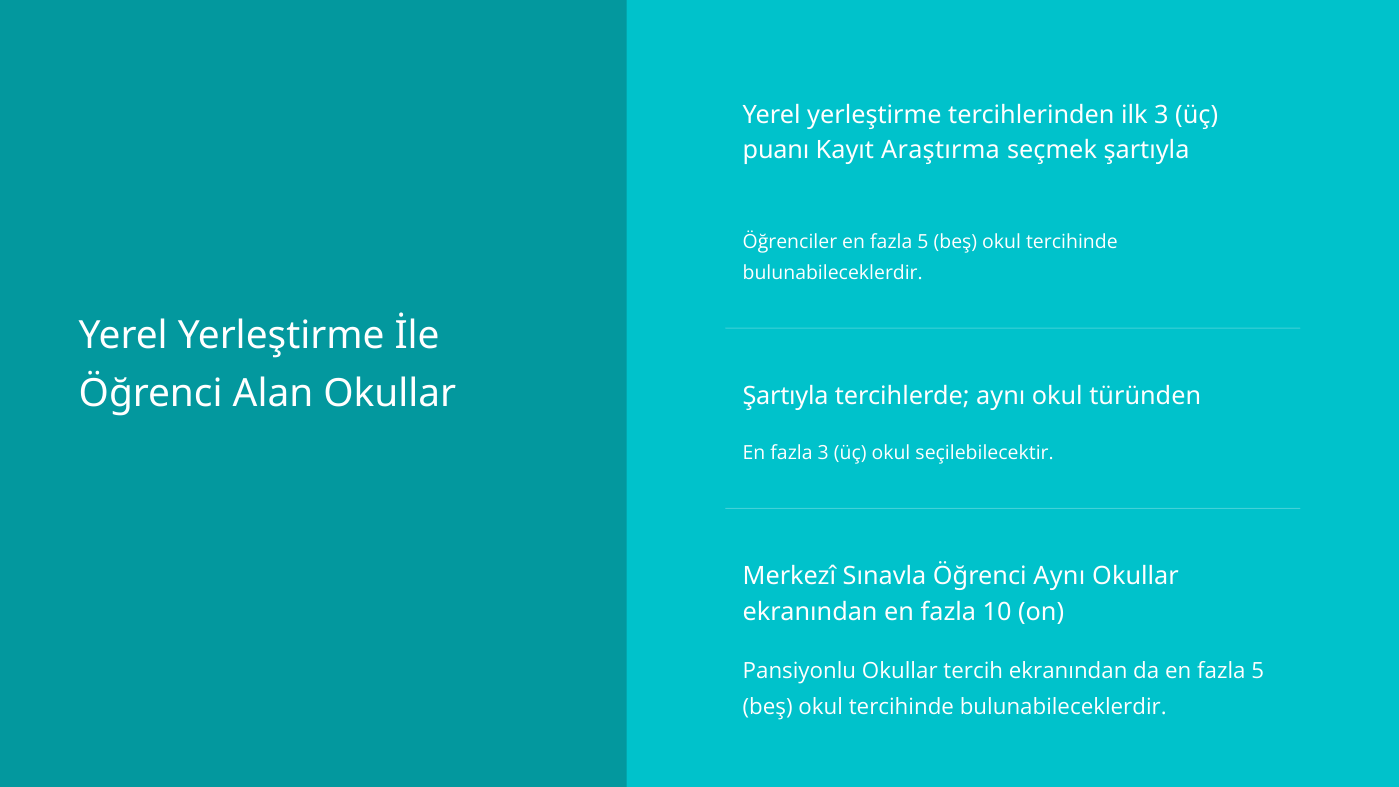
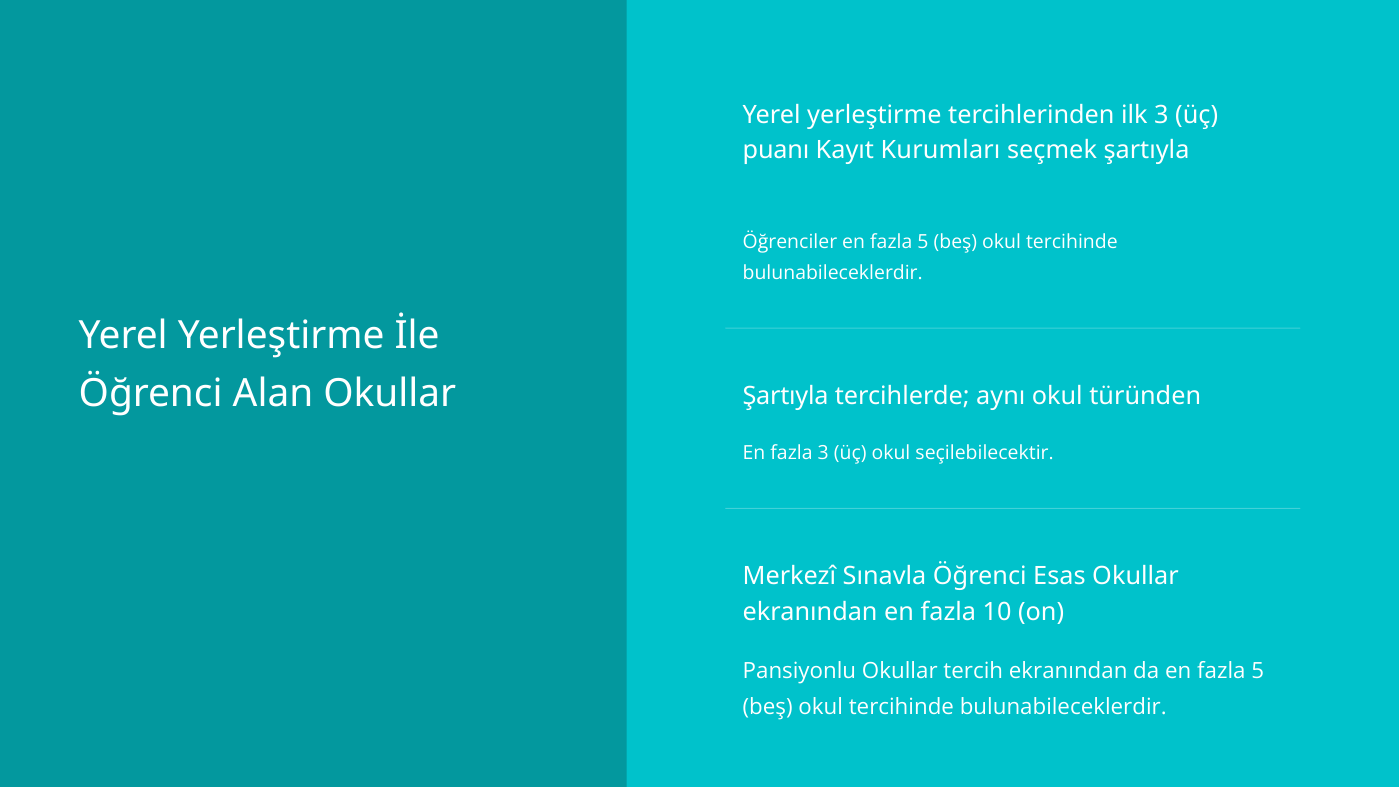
Araştırma: Araştırma -> Kurumları (941, 150)
Öğrenci Aynı: Aynı -> Esas (1059, 576)
